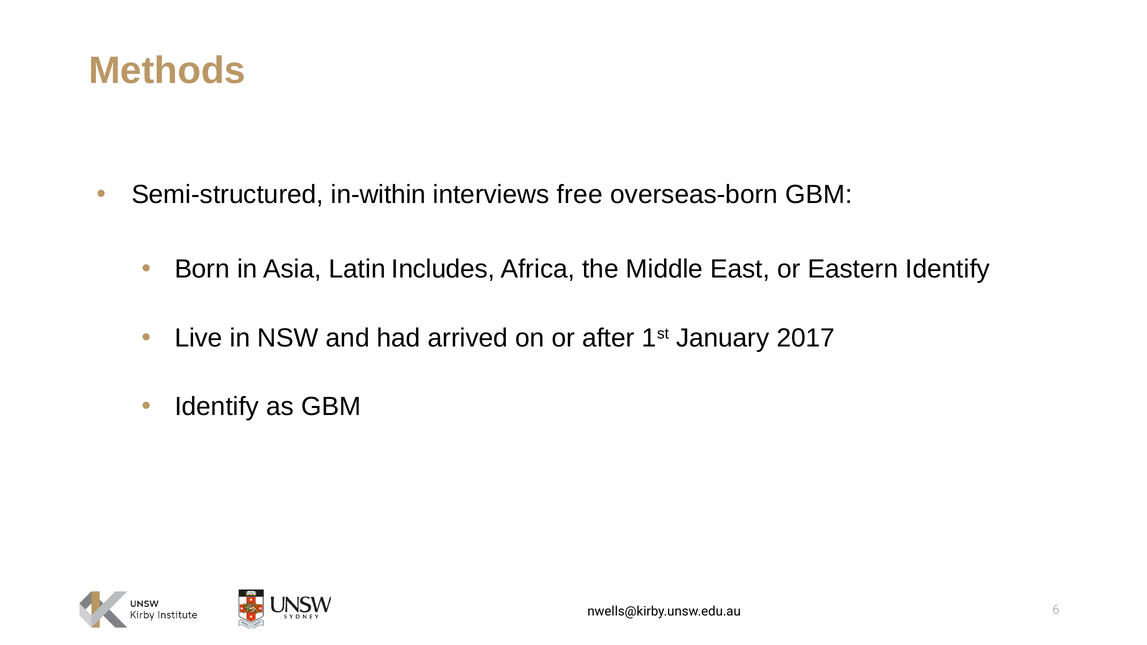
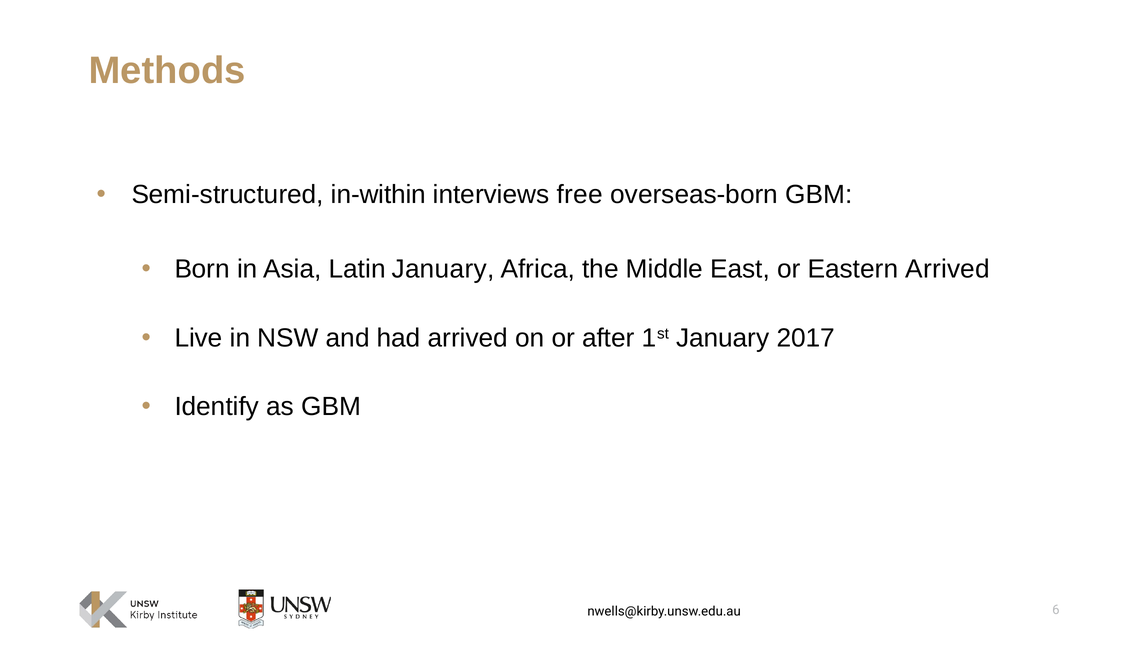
Latin Includes: Includes -> January (443, 269)
Eastern Identify: Identify -> Arrived (948, 269)
